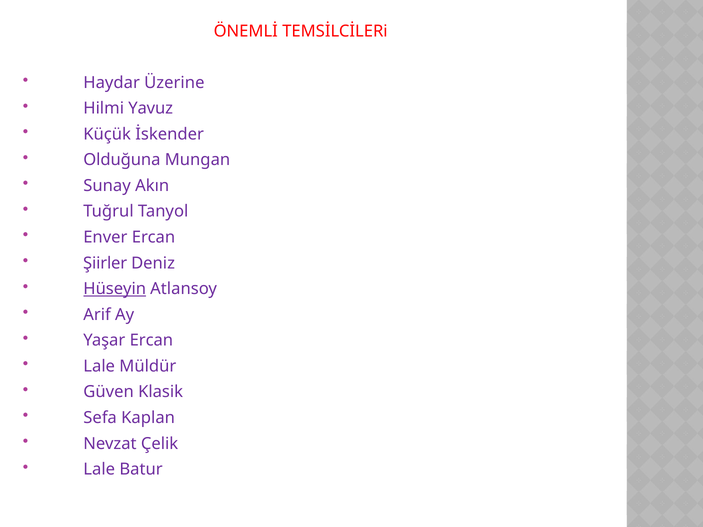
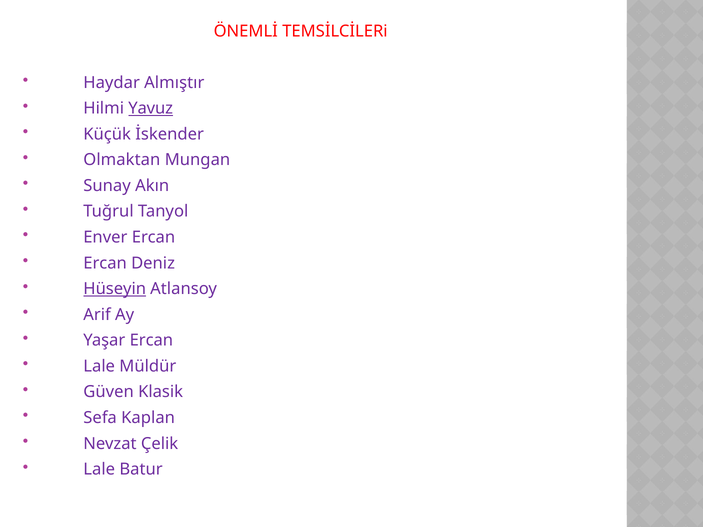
Üzerine: Üzerine -> Almıştır (174, 83)
Yavuz underline: none -> present (151, 108)
Olduğuna: Olduğuna -> Olmaktan (122, 160)
Şiirler: Şiirler -> Ercan (105, 263)
